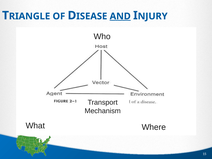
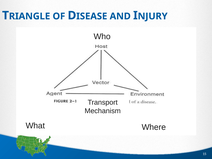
AND underline: present -> none (120, 16)
